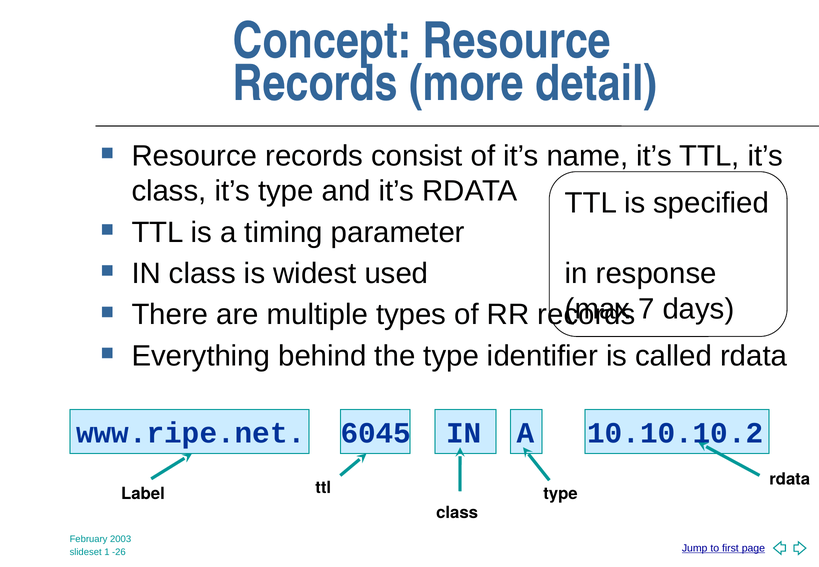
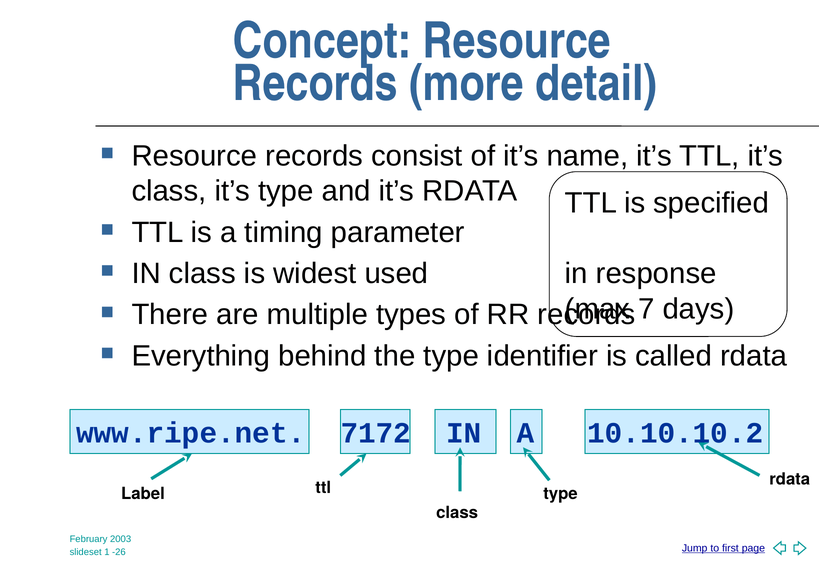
6045: 6045 -> 7172 (376, 433)
